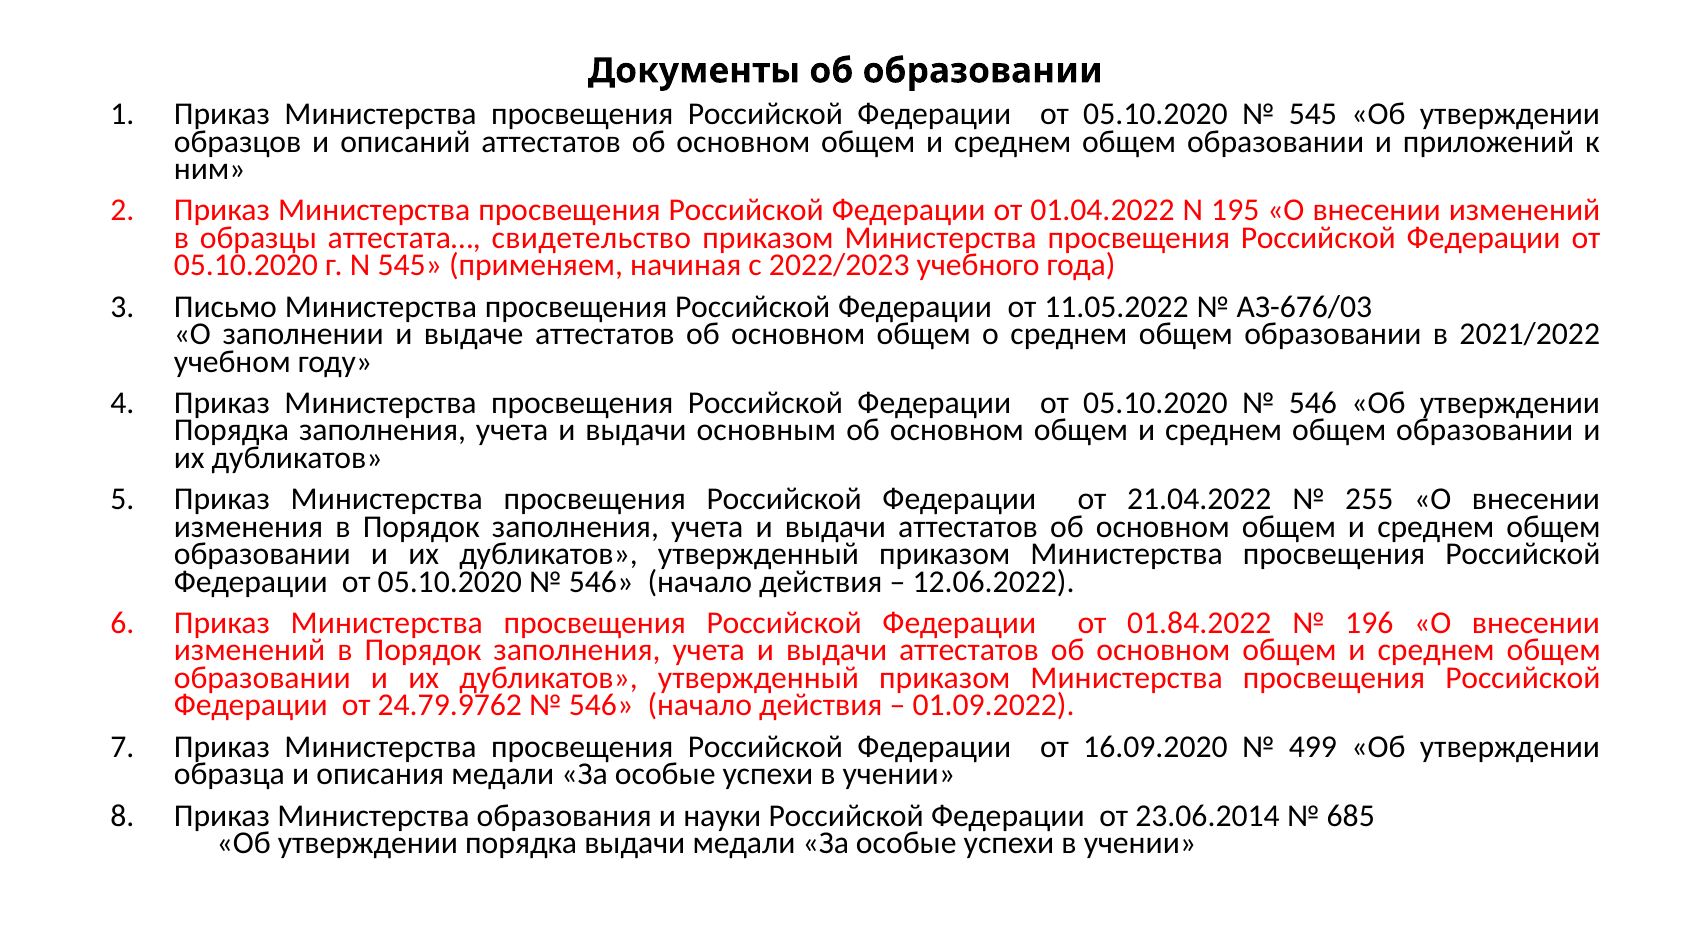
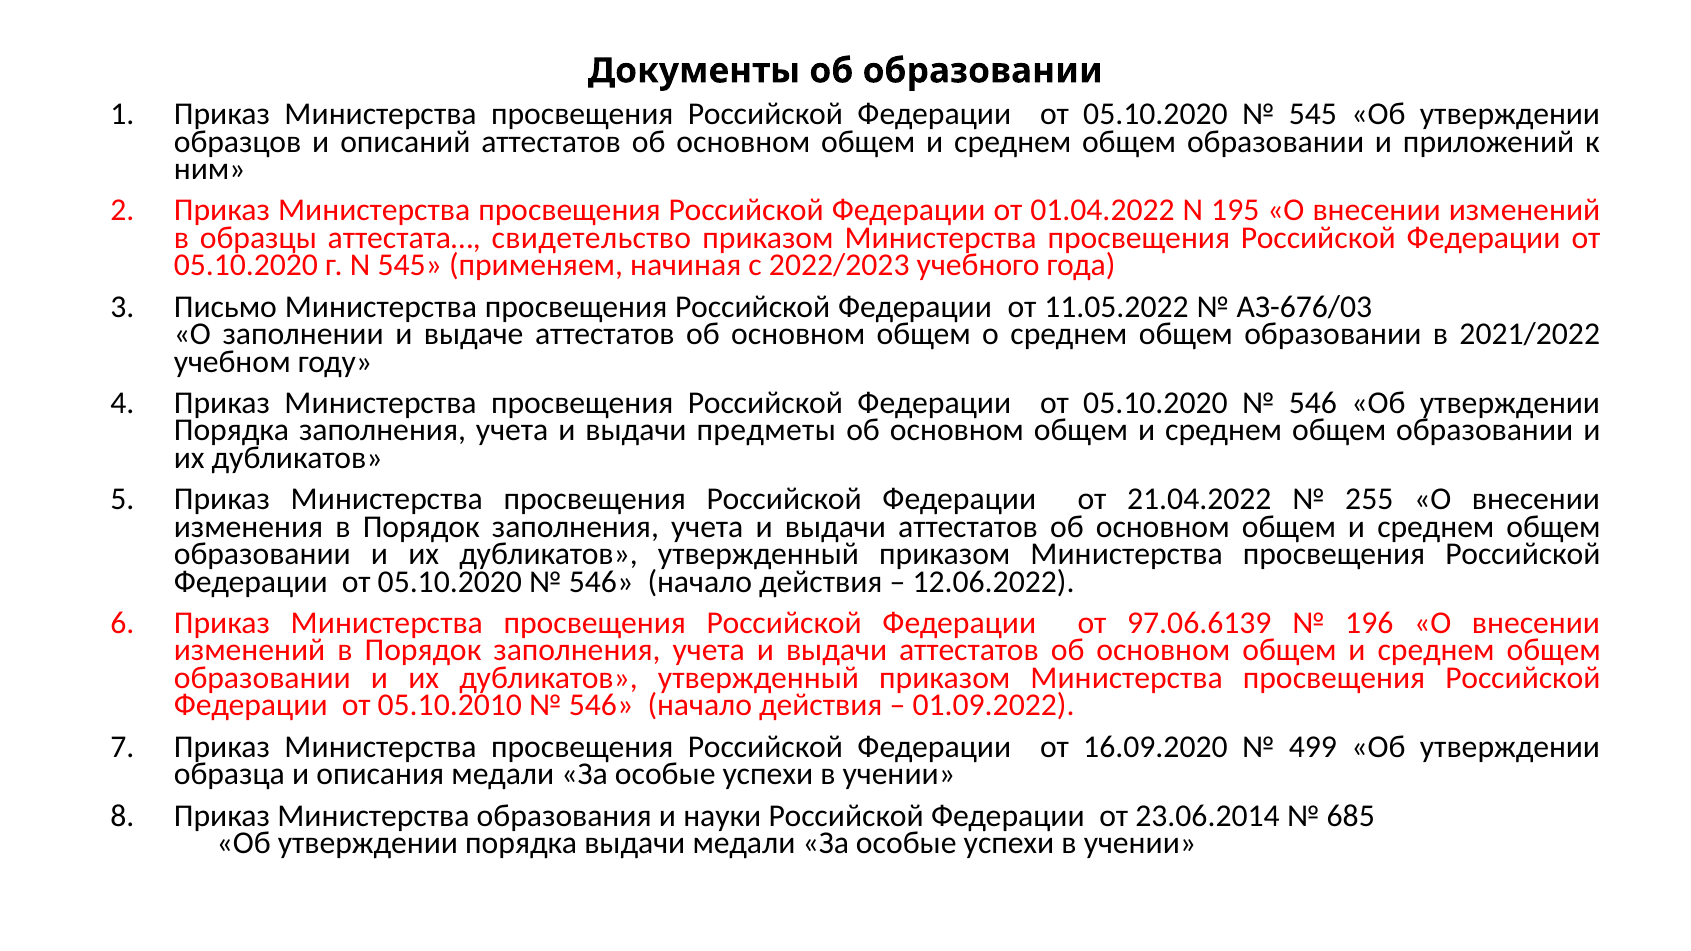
основным: основным -> предметы (766, 431)
01.84.2022: 01.84.2022 -> 97.06.6139 (1199, 623)
24.79.9762: 24.79.9762 -> 05.10.2010 (450, 705)
